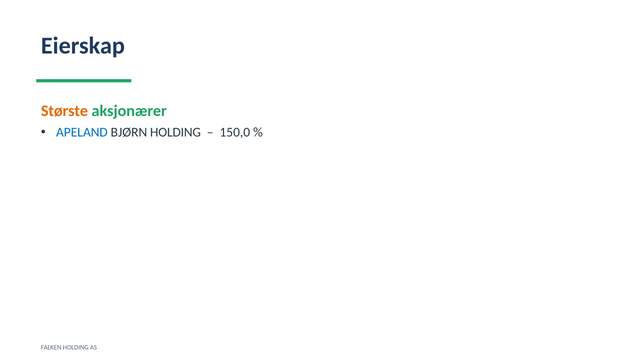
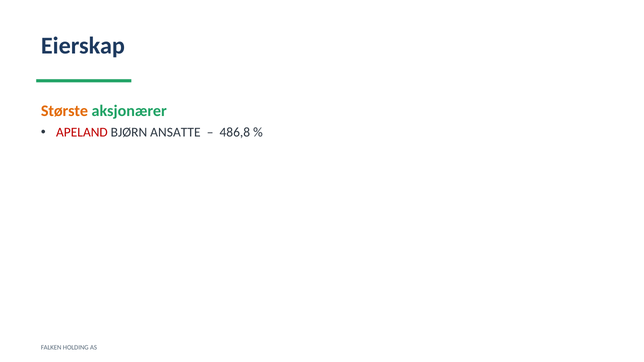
APELAND colour: blue -> red (82, 132)
BJØRN HOLDING: HOLDING -> ANSATTE (175, 132)
150,0: 150,0 -> 486,8 (235, 132)
